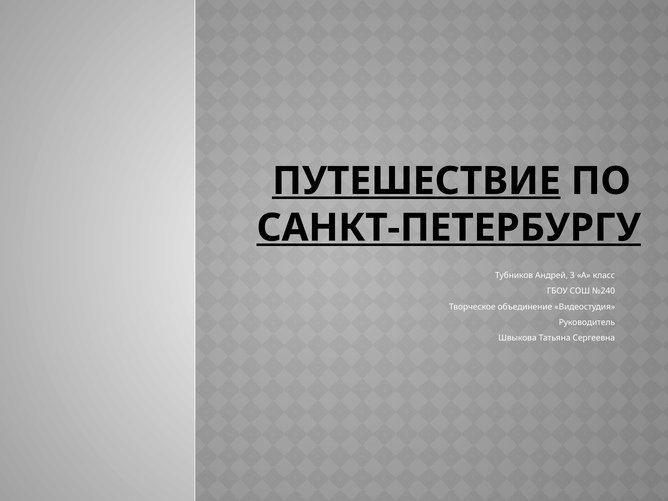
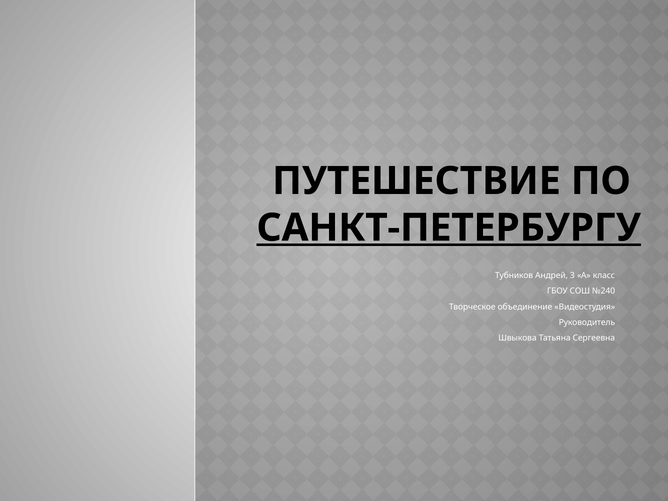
ПУТЕШЕСТВИЕ underline: present -> none (416, 181)
